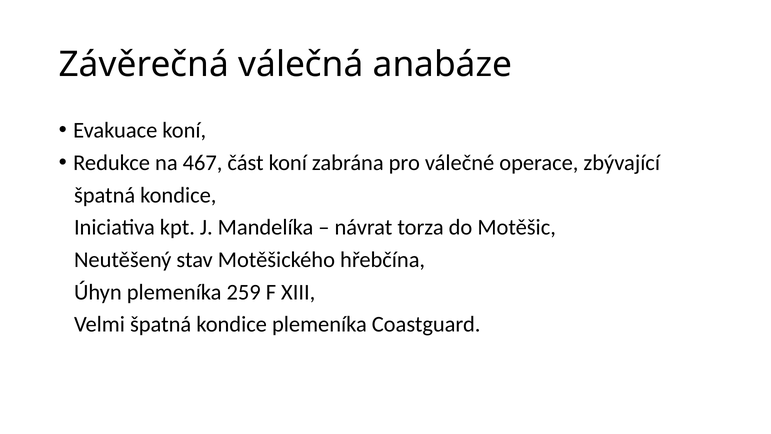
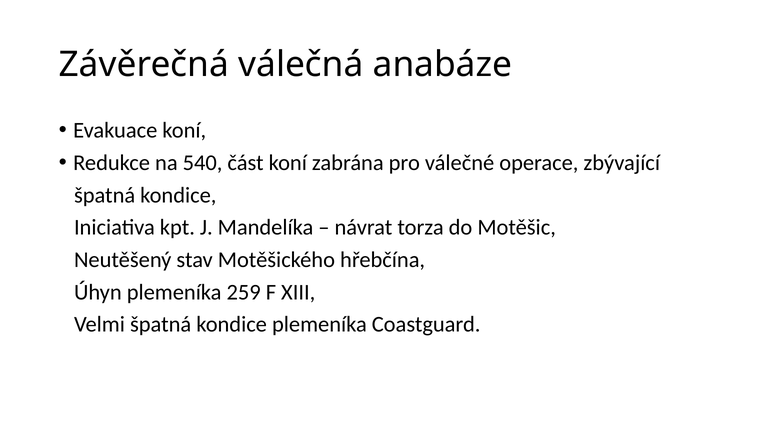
467: 467 -> 540 (203, 163)
